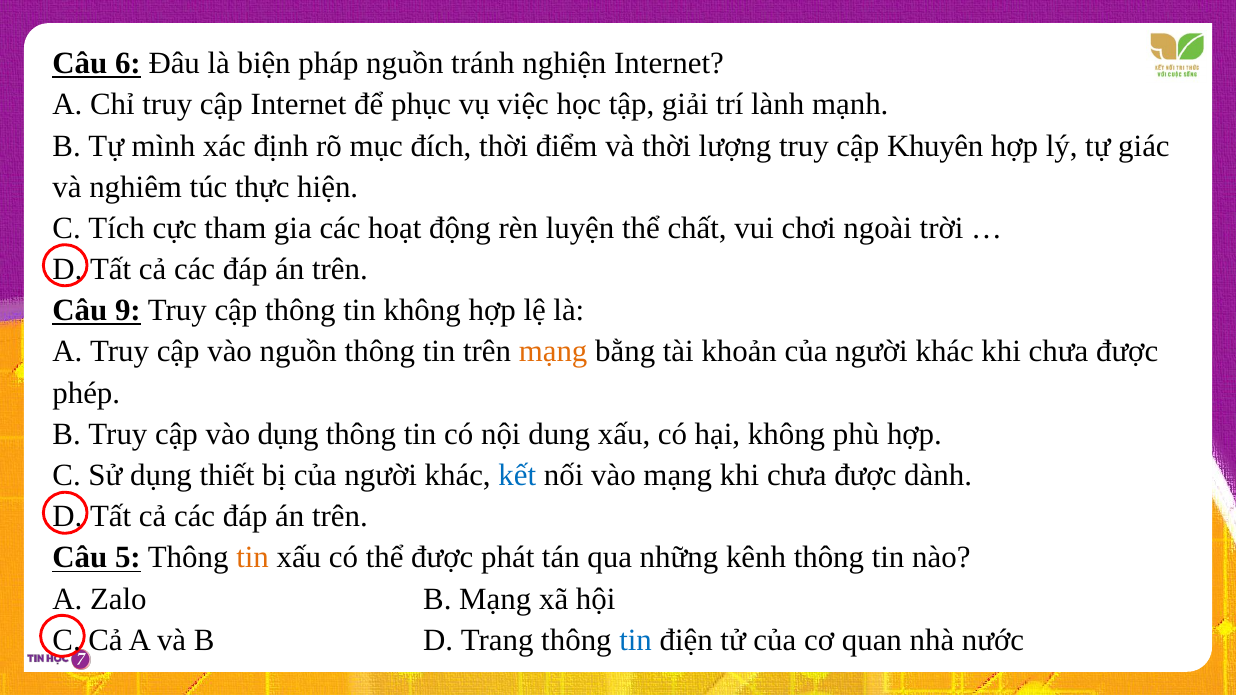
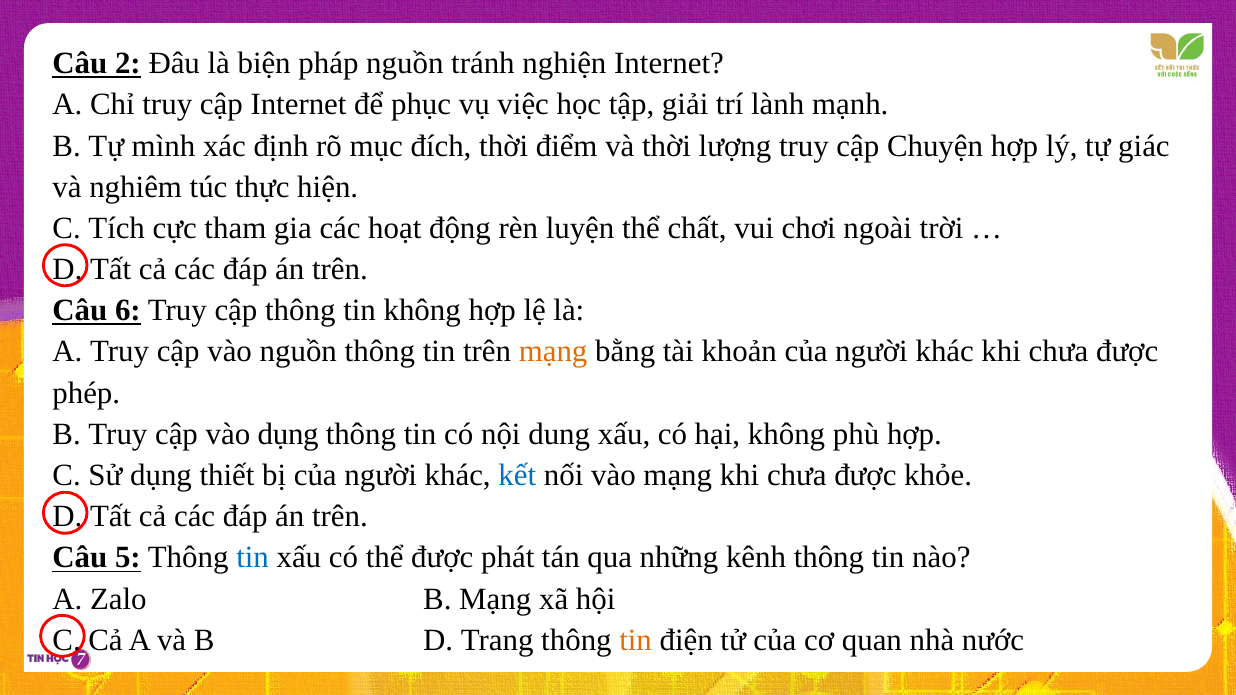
6: 6 -> 2 (128, 63)
Khuyên: Khuyên -> Chuyện (935, 146)
9: 9 -> 6 (128, 311)
dành: dành -> khỏe (938, 476)
tin colour: orange -> blue (253, 558)
tin colour: blue -> orange (636, 640)
